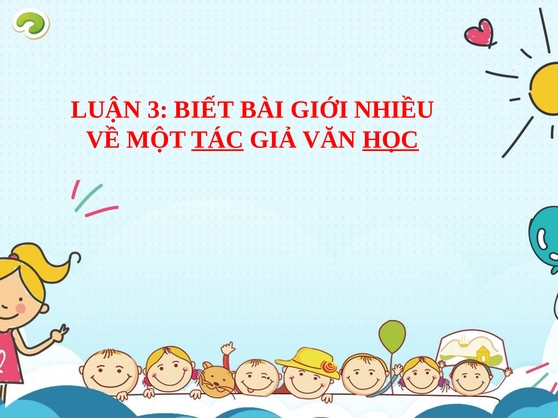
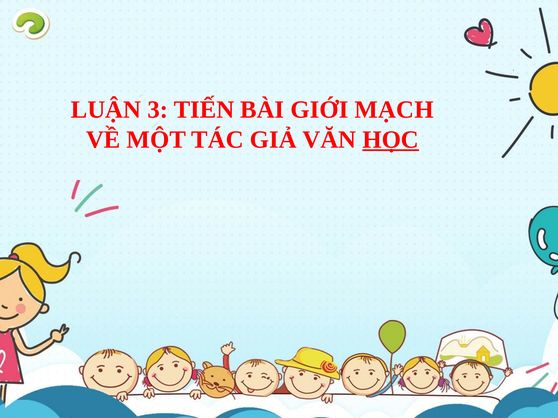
BIẾT: BIẾT -> TIẾN (204, 110)
NHIỀU: NHIỀU -> MẠCH (394, 110)
TÁC underline: present -> none (217, 140)
